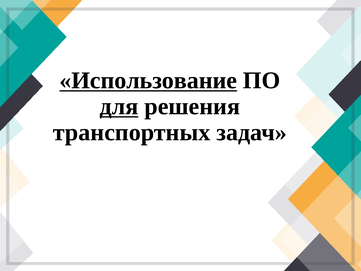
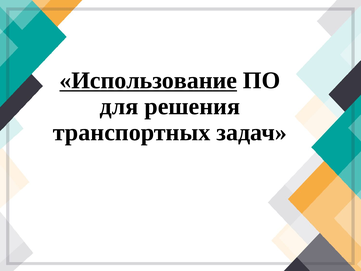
для underline: present -> none (119, 106)
